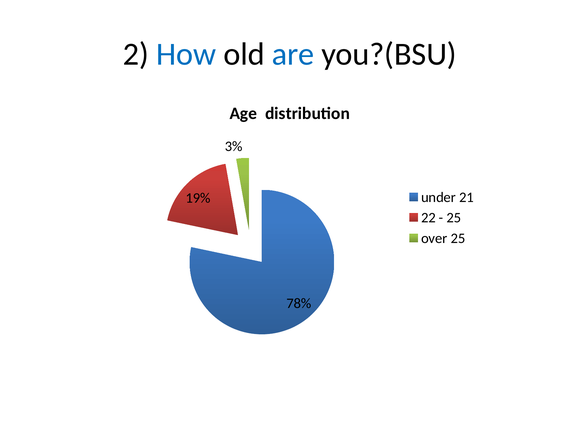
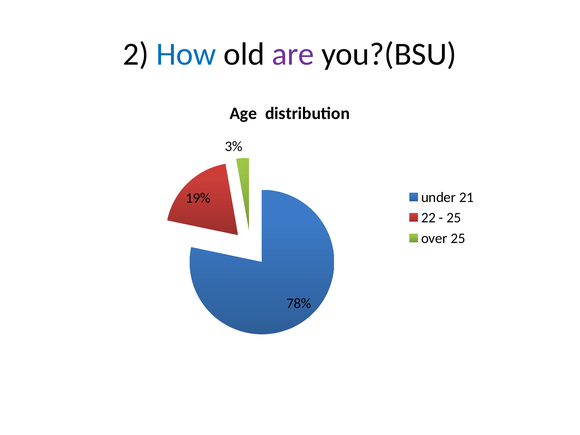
are colour: blue -> purple (293, 54)
